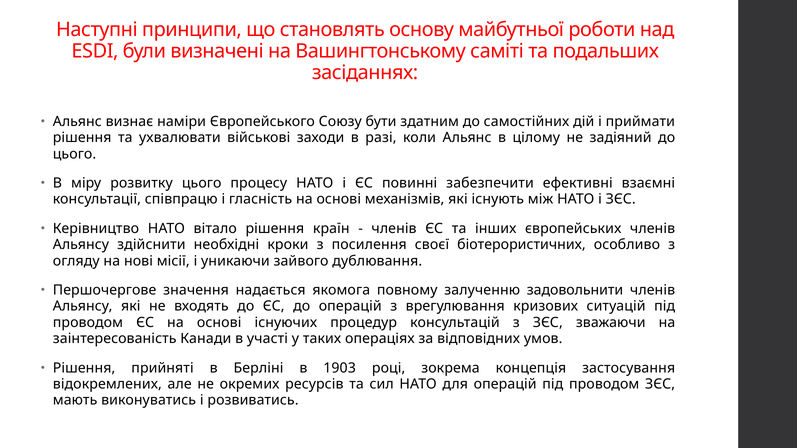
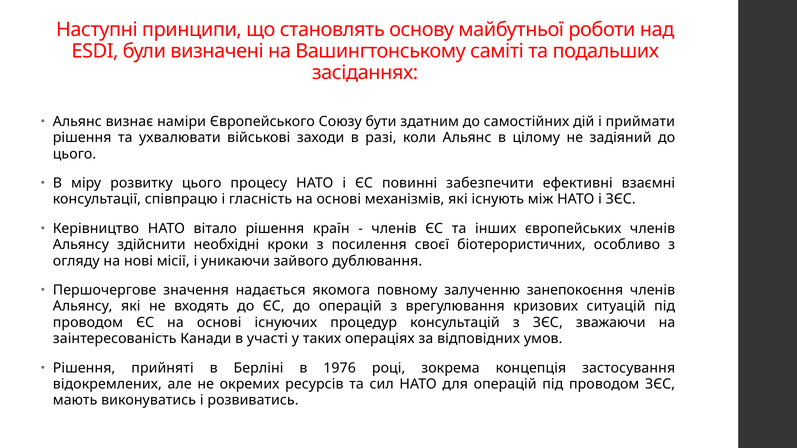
задовольнити: задовольнити -> занепокоєння (575, 290)
1903: 1903 -> 1976 (340, 368)
